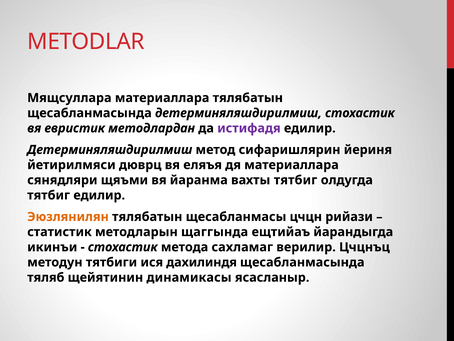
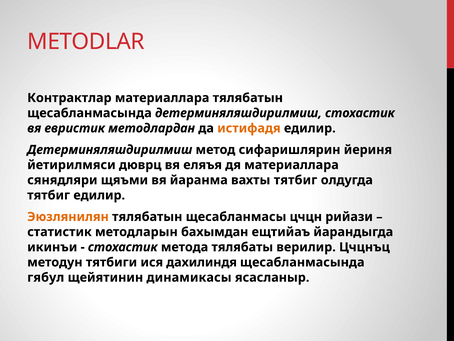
Мящсуллара: Мящсуллара -> Контрактлар (69, 98)
истифадя colour: purple -> orange (249, 128)
щаггында: щаггында -> бахымдан (215, 232)
сахламаг: сахламаг -> тялябаты (242, 247)
тяляб: тяляб -> гябул (46, 277)
